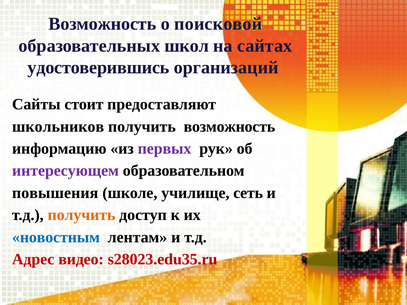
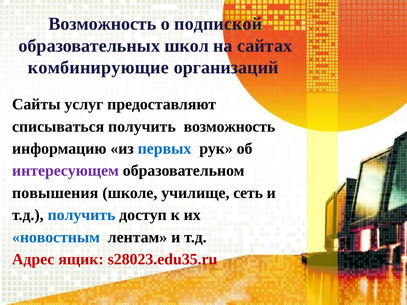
поисковой: поисковой -> подпиской (218, 24)
удостоверившись: удостоверившись -> комбинирующие (98, 67)
стоит: стоит -> услуг (84, 104)
школьников: школьников -> списываться (58, 127)
первых colour: purple -> blue (165, 149)
получить colour: orange -> blue (82, 215)
видео: видео -> ящик (81, 260)
